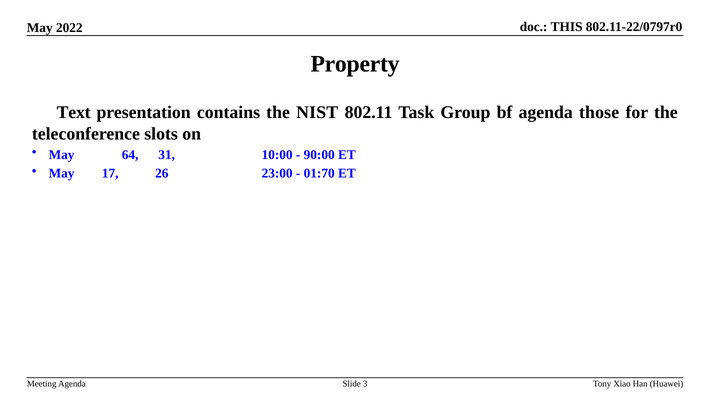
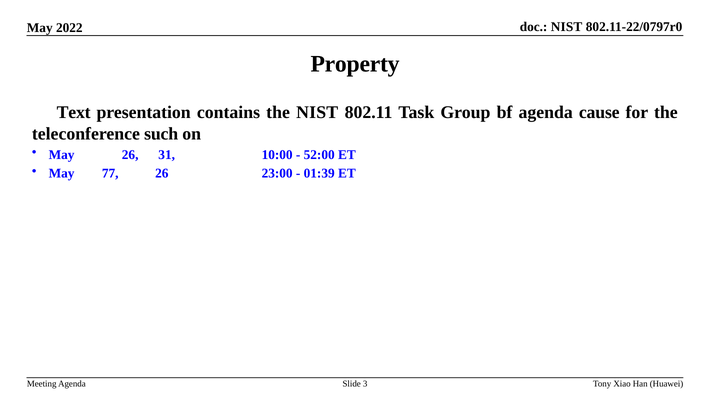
THIS: THIS -> NIST (567, 27)
those: those -> cause (599, 112)
slots: slots -> such (161, 133)
May 64: 64 -> 26 (130, 154)
90:00: 90:00 -> 52:00 (319, 154)
17: 17 -> 77 (110, 173)
01:70: 01:70 -> 01:39 (319, 173)
